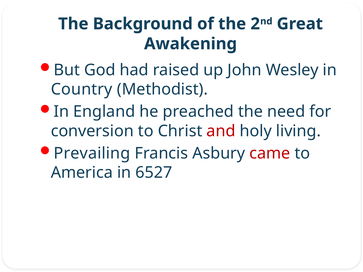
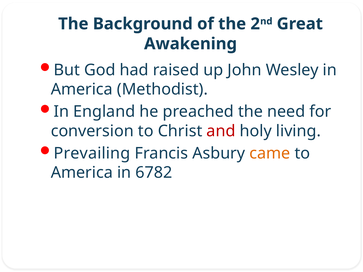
Country: Country -> America (82, 89)
came colour: red -> orange (270, 153)
6527: 6527 -> 6782 (154, 173)
